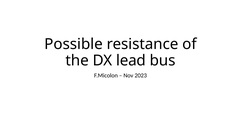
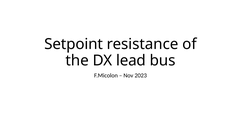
Possible: Possible -> Setpoint (74, 44)
